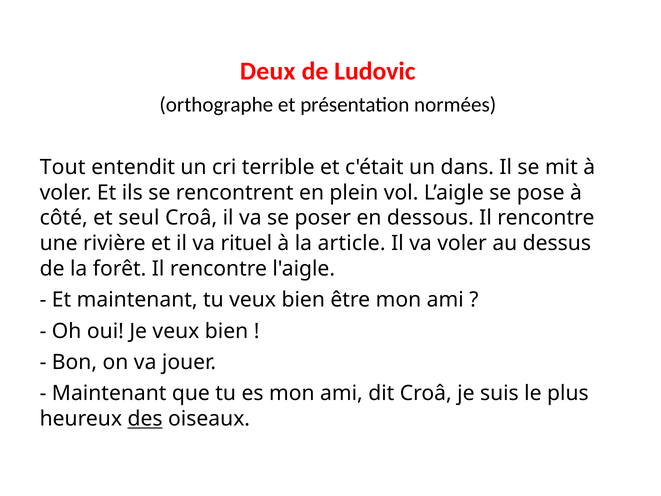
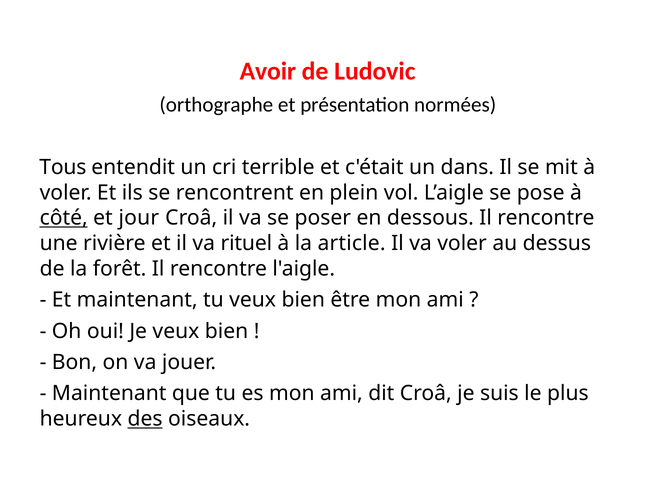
Deux: Deux -> Avoir (268, 71)
Tout: Tout -> Tous (63, 167)
côté underline: none -> present (64, 218)
seul: seul -> jour (139, 218)
